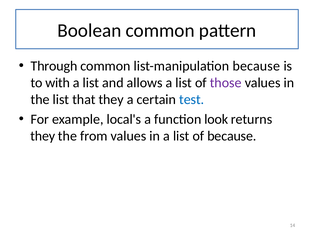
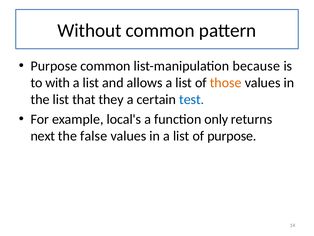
Boolean: Boolean -> Without (89, 30)
Through: Through -> Purpose (54, 66)
those colour: purple -> orange (226, 83)
look: look -> only (216, 119)
they: they -> next (43, 136)
from: from -> false (94, 136)
of because: because -> purpose (232, 136)
